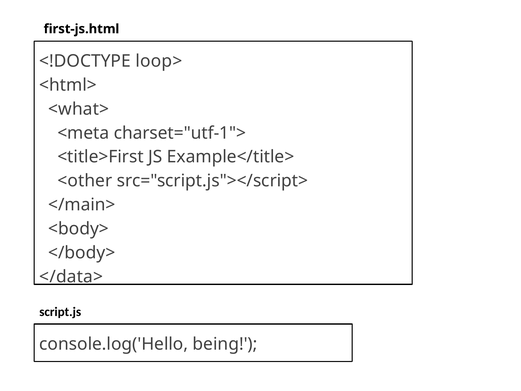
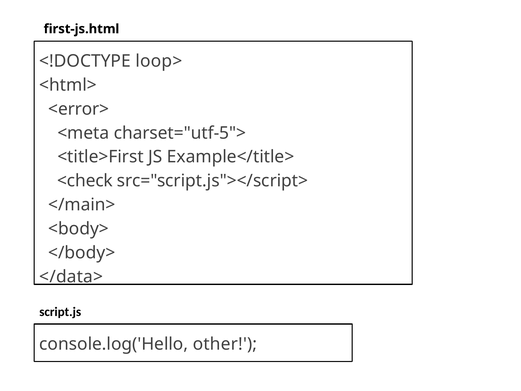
<what>: <what> -> <error> (79, 109)
charset="utf-1">: charset="utf-1"> -> charset="utf-5"> (180, 133)
<other: <other -> <check (85, 181)
being: being -> other (225, 344)
